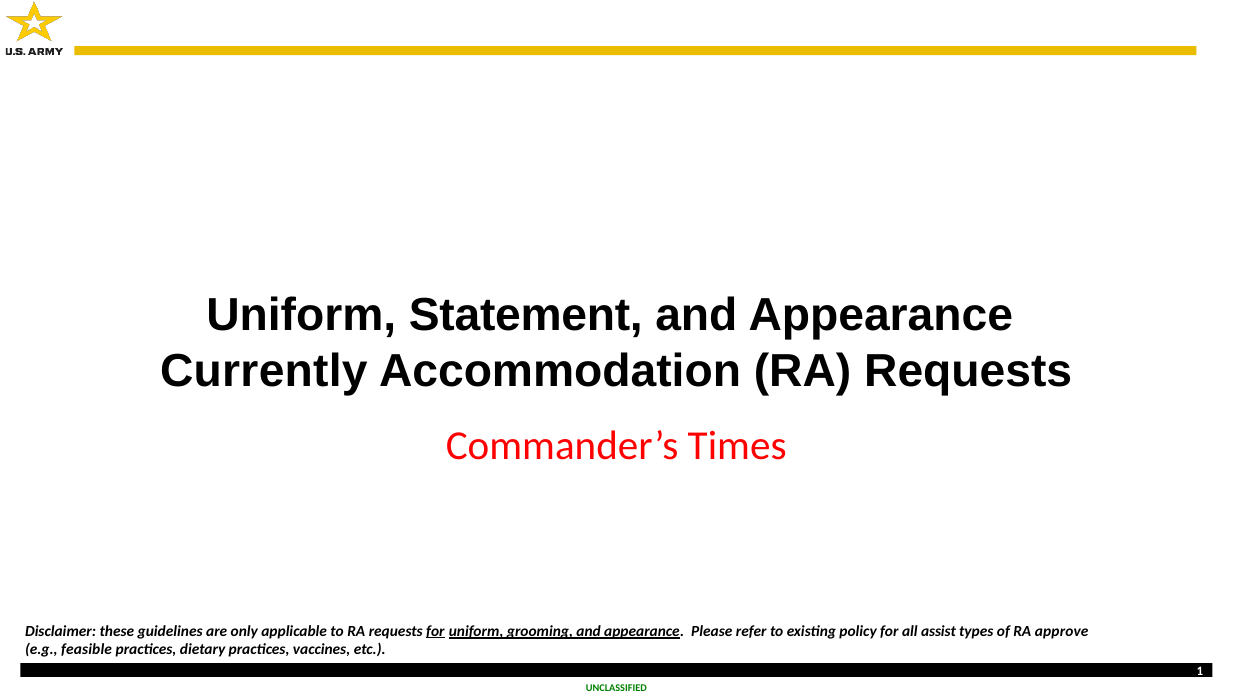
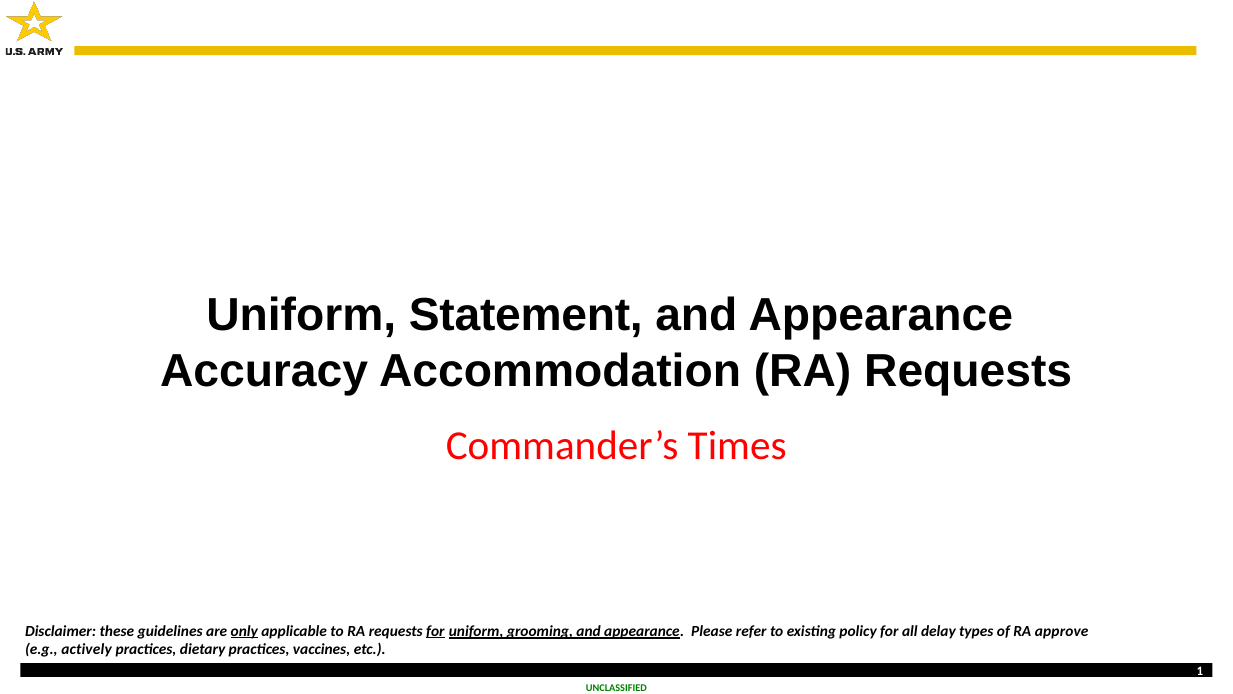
Currently: Currently -> Accuracy (264, 371)
only underline: none -> present (244, 631)
assist: assist -> delay (938, 631)
feasible: feasible -> actively (87, 649)
